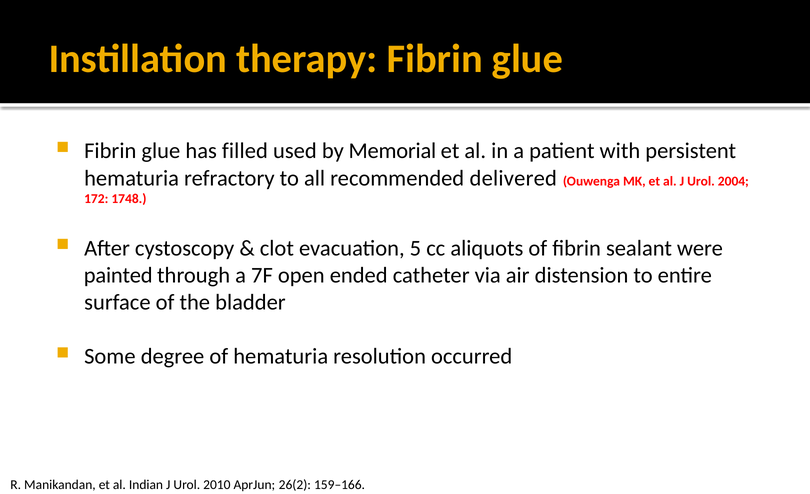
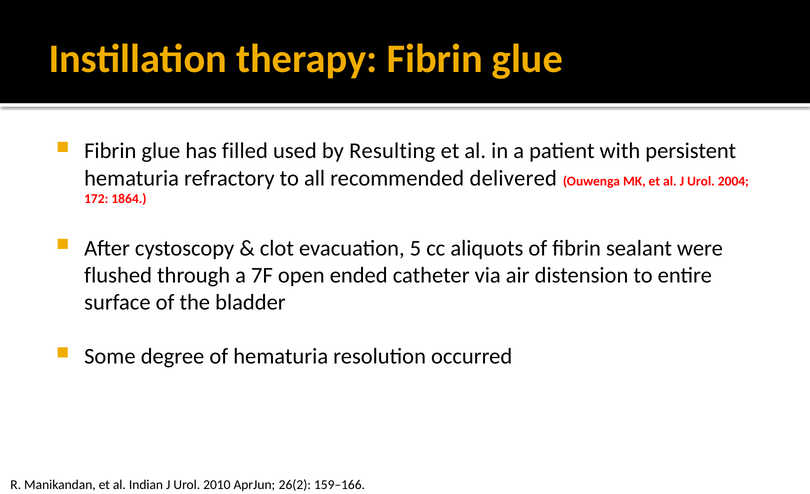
Memorial: Memorial -> Resulting (392, 151)
1748: 1748 -> 1864 (129, 199)
painted: painted -> flushed (118, 276)
